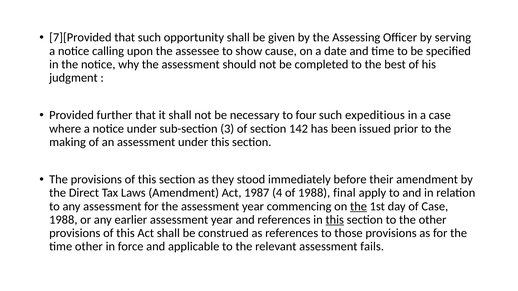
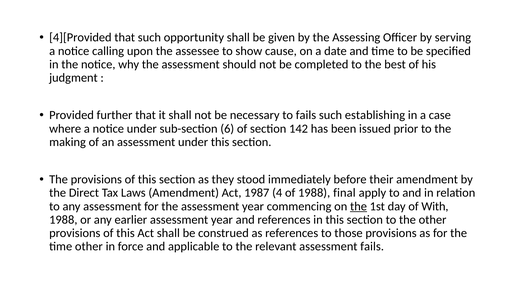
7][Provided: 7][Provided -> 4][Provided (80, 38)
to four: four -> fails (306, 115)
expeditious: expeditious -> establishing (375, 115)
3: 3 -> 6 (227, 129)
of Case: Case -> With (435, 207)
this underline: present -> none (335, 220)
